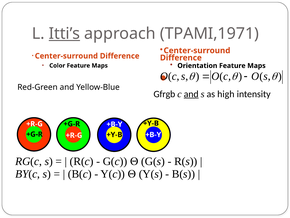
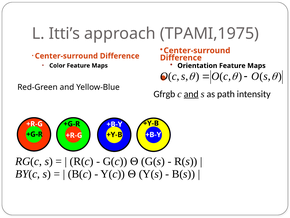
Itti’s underline: present -> none (64, 33)
TPAMI,1971: TPAMI,1971 -> TPAMI,1975 (209, 33)
high: high -> path (226, 94)
